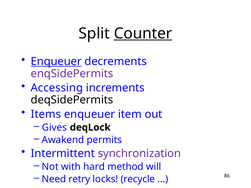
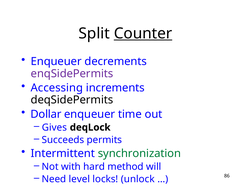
Enqueuer underline: present -> none (56, 62)
Items: Items -> Dollar (46, 114)
item: item -> time (130, 114)
Awakend: Awakend -> Succeeds (63, 140)
synchronization colour: purple -> green (139, 154)
retry: retry -> level (79, 179)
recycle: recycle -> unlock (138, 179)
